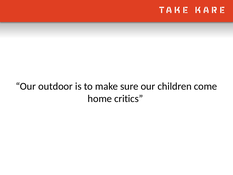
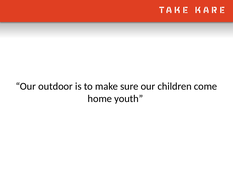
critics: critics -> youth (129, 99)
